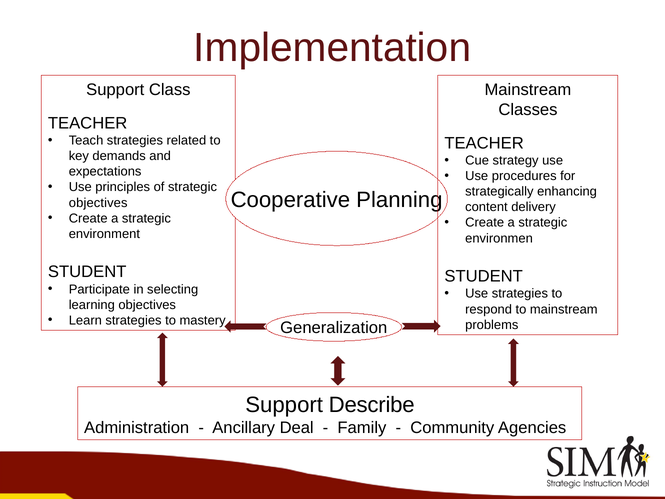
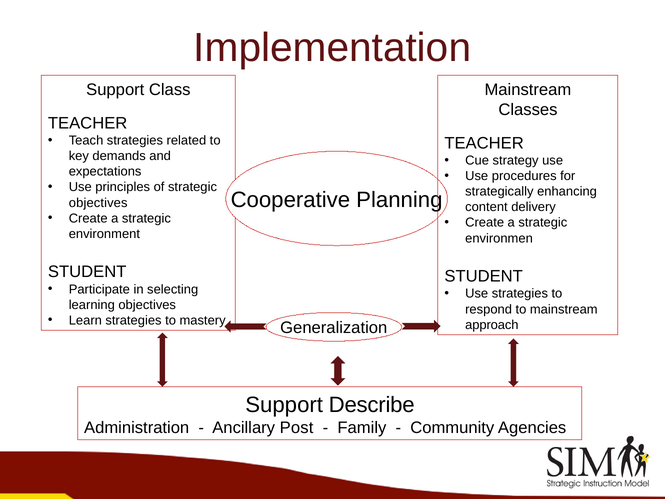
problems: problems -> approach (492, 325)
Deal: Deal -> Post (297, 428)
